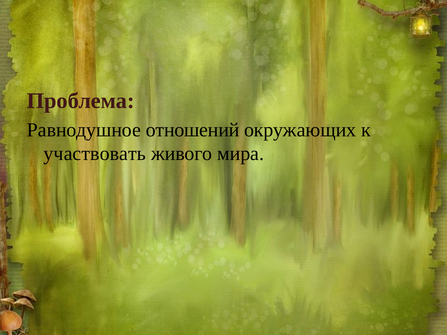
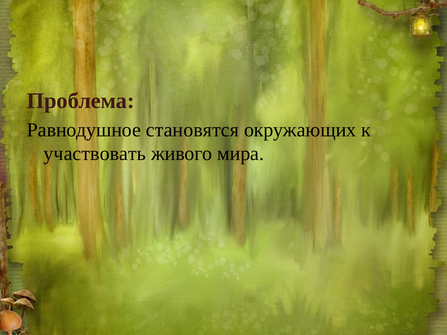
отношений: отношений -> становятся (192, 130)
